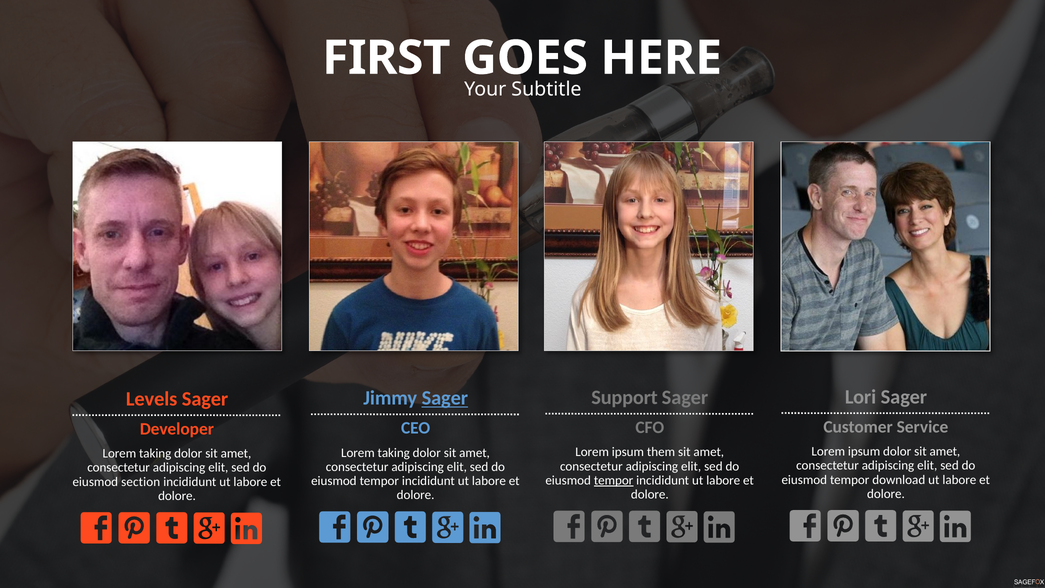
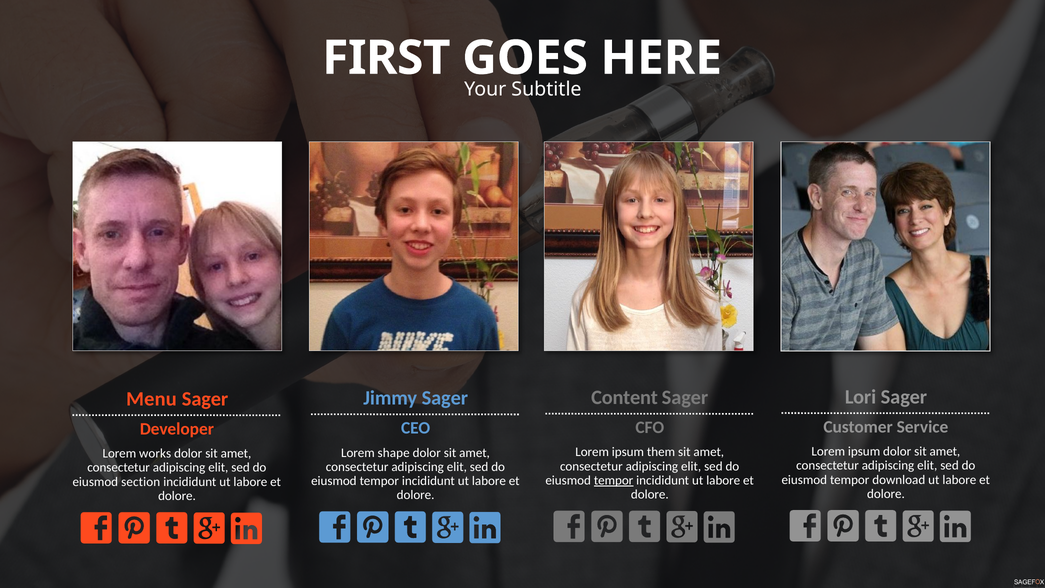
Support: Support -> Content (625, 397)
Sager underline: present -> none (445, 398)
Levels: Levels -> Menu (151, 399)
taking: taking -> shape (394, 453)
taking: taking -> works (155, 453)
